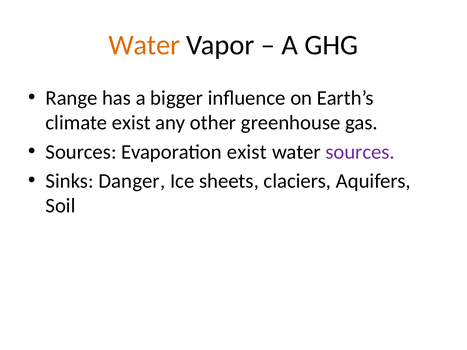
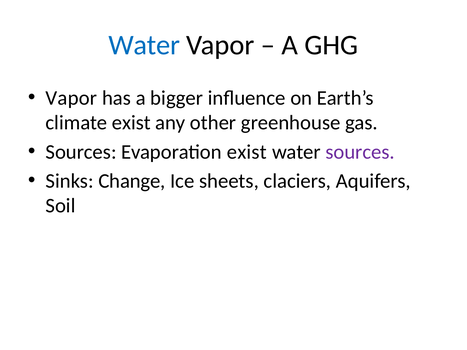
Water colour: orange -> blue (144, 45)
Range: Range -> Vapor (71, 98)
Danger: Danger -> Change (132, 181)
